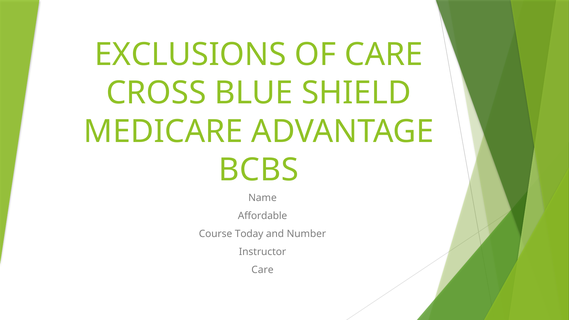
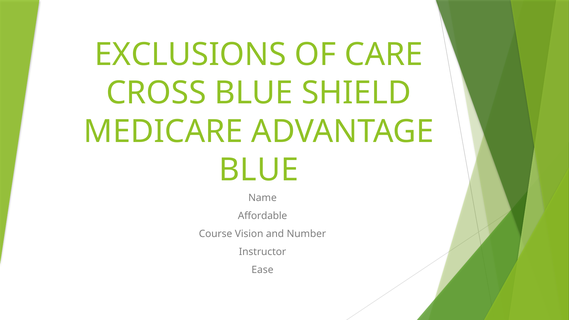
BCBS: BCBS -> BLUE (259, 170)
Today: Today -> Vision (249, 234)
Care: Care -> Ease (262, 270)
